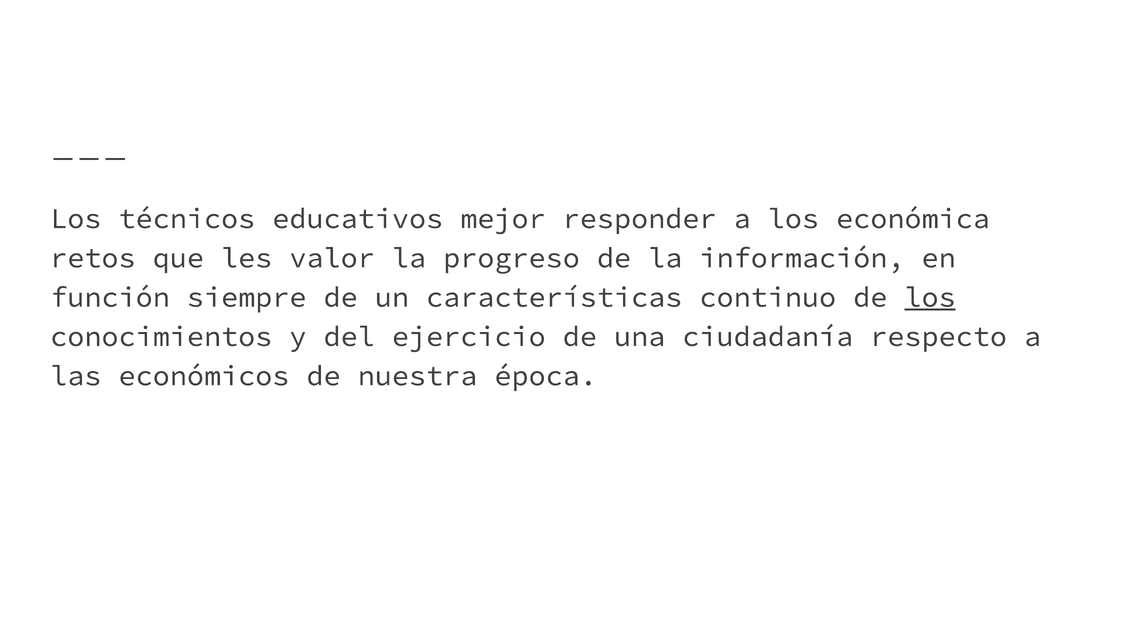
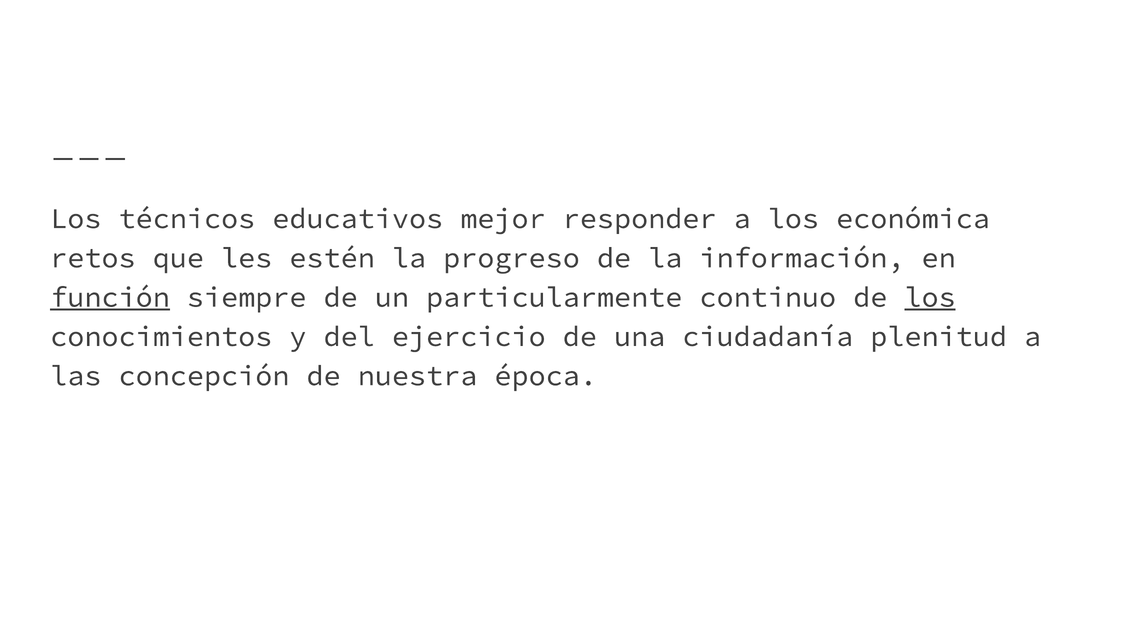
valor: valor -> estén (332, 258)
función underline: none -> present (110, 297)
características: características -> particularmente (554, 297)
respecto: respecto -> plenitud (939, 336)
económicos: económicos -> concepción (204, 376)
